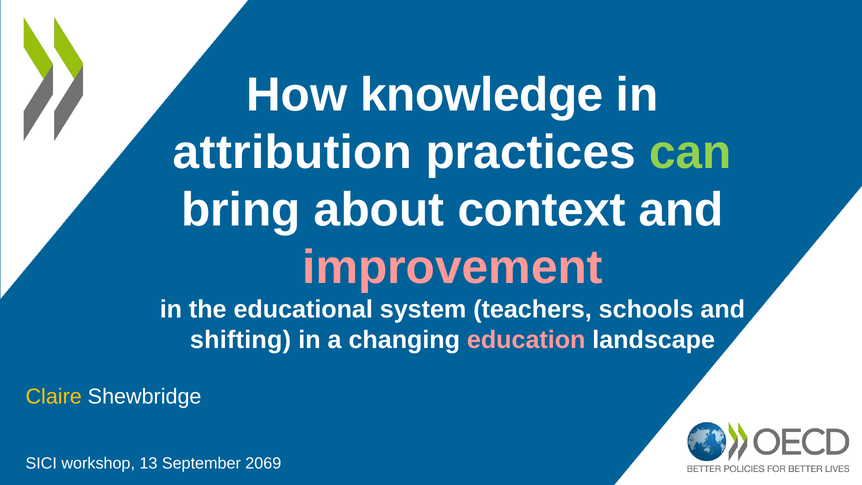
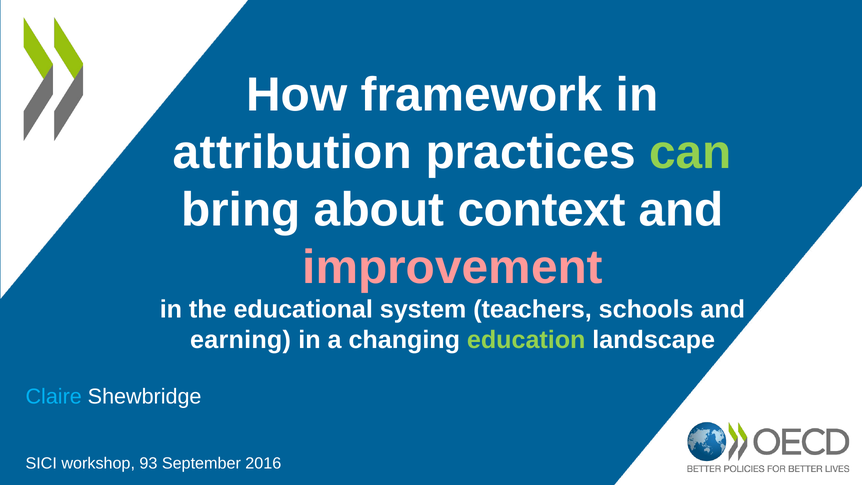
knowledge: knowledge -> framework (482, 95)
shifting: shifting -> earning (241, 340)
education colour: pink -> light green (526, 340)
Claire colour: yellow -> light blue (54, 396)
13: 13 -> 93 (148, 464)
2069: 2069 -> 2016 (263, 464)
